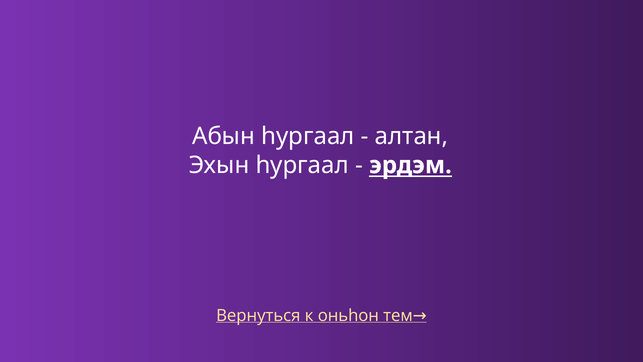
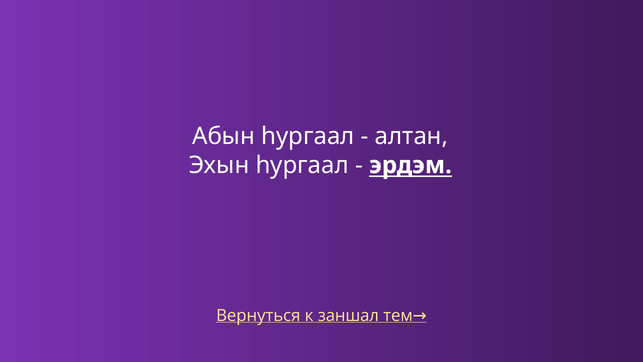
оньhон: оньhон -> заншал (348, 315)
